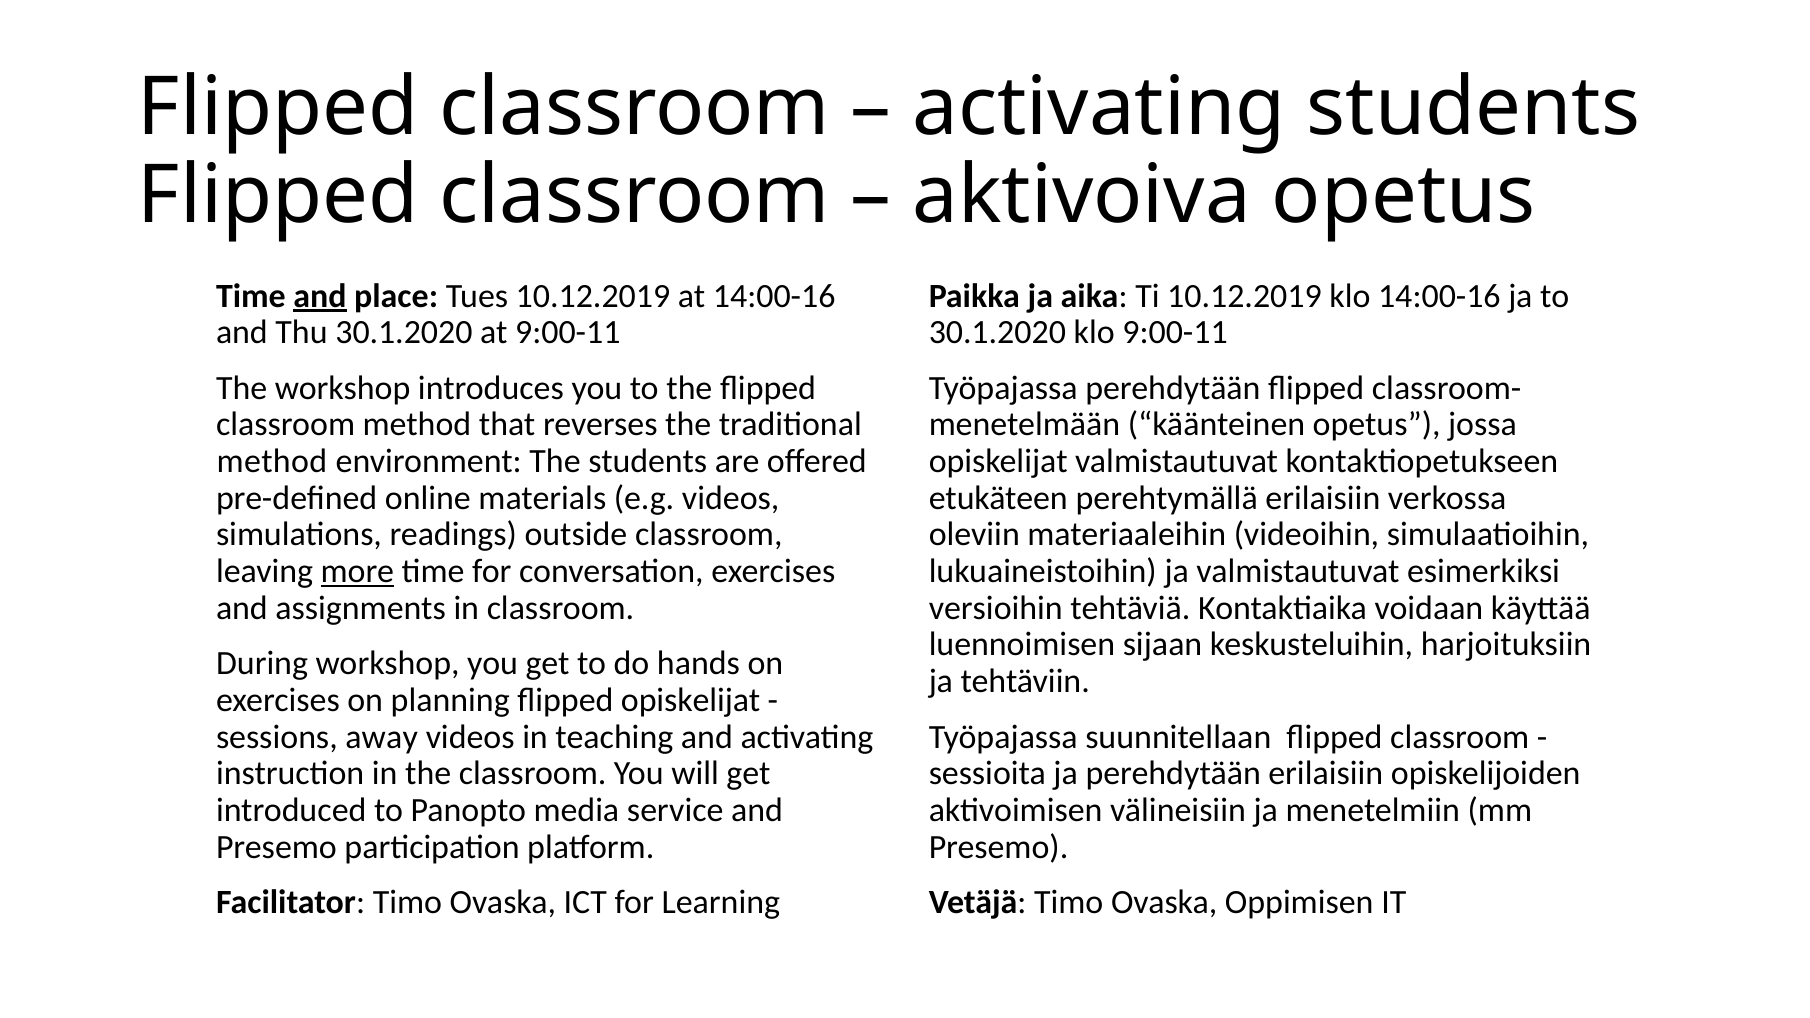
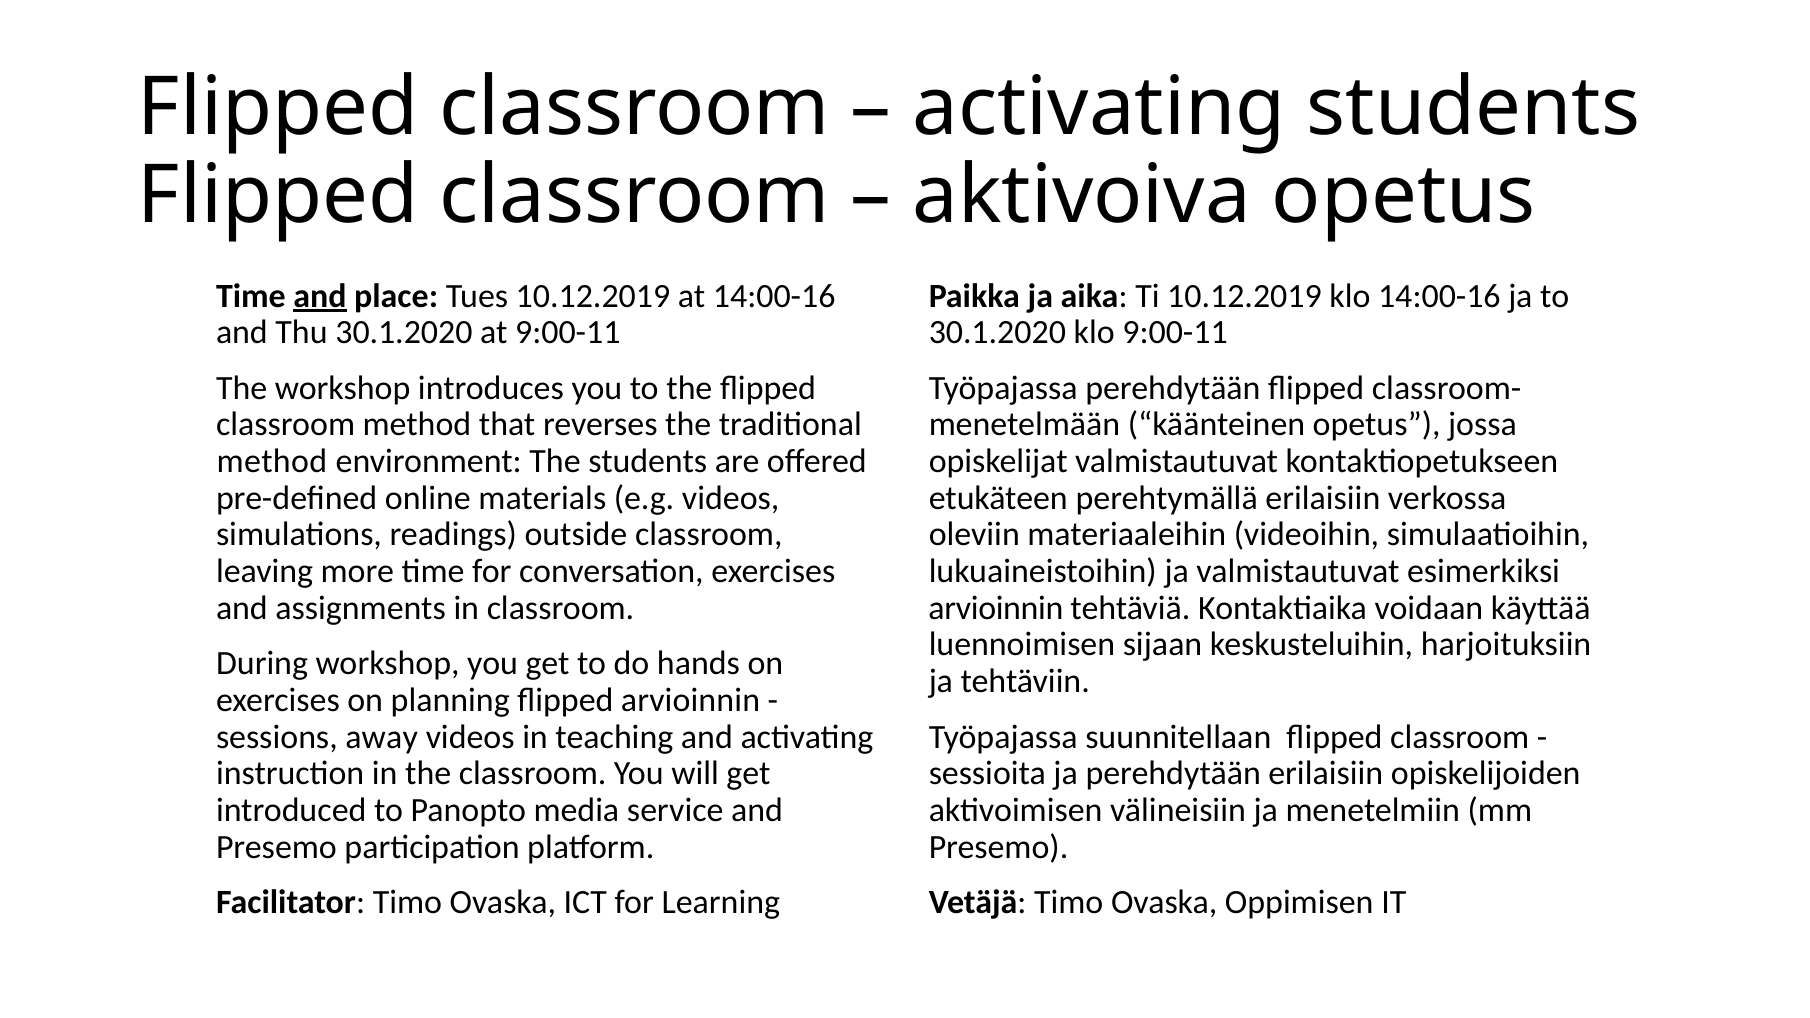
more underline: present -> none (357, 571)
versioihin: versioihin -> arvioinnin (996, 608)
flipped opiskelijat: opiskelijat -> arvioinnin (691, 700)
